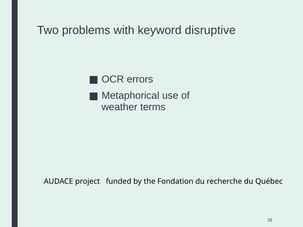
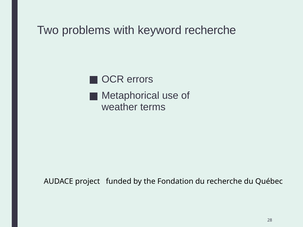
keyword disruptive: disruptive -> recherche (210, 30)
